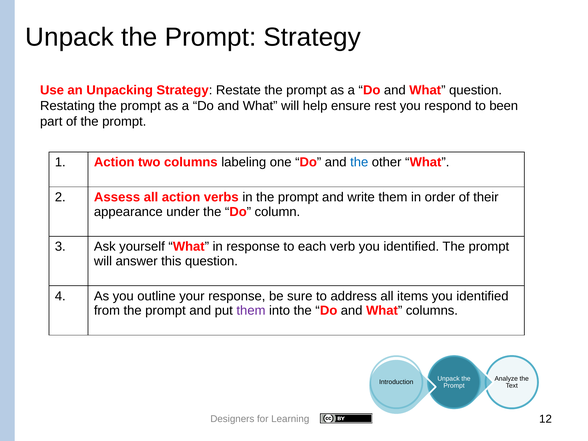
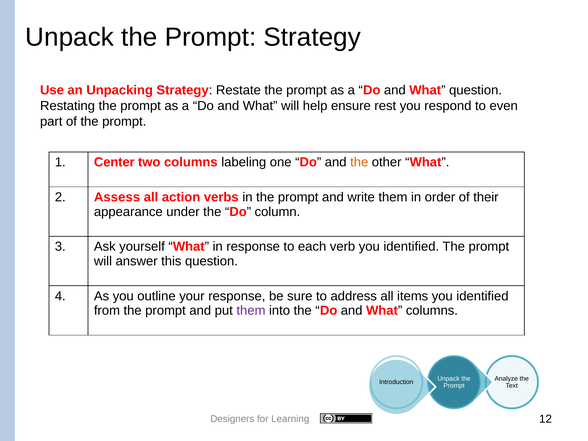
been: been -> even (504, 106)
1 Action: Action -> Center (114, 162)
the colour: blue -> orange (359, 162)
